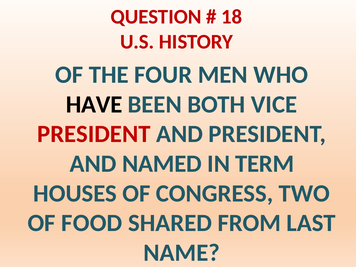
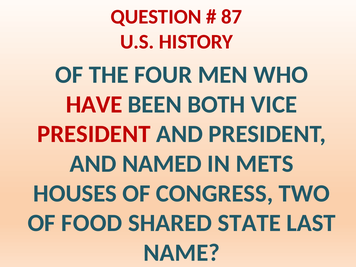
18: 18 -> 87 (232, 17)
HAVE colour: black -> red (94, 104)
TERM: TERM -> METS (265, 164)
FROM: FROM -> STATE (249, 223)
